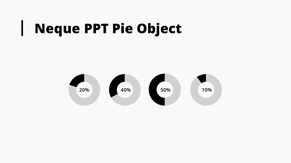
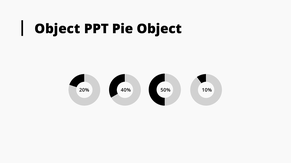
Neque: Neque -> Object (57, 29)
